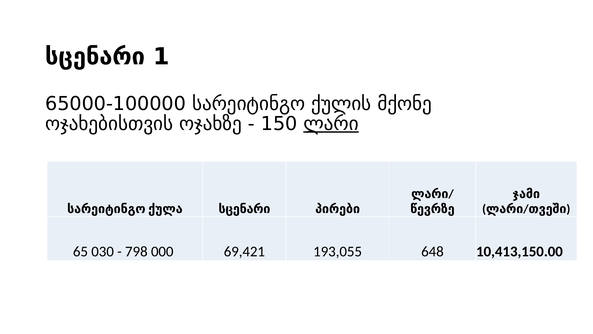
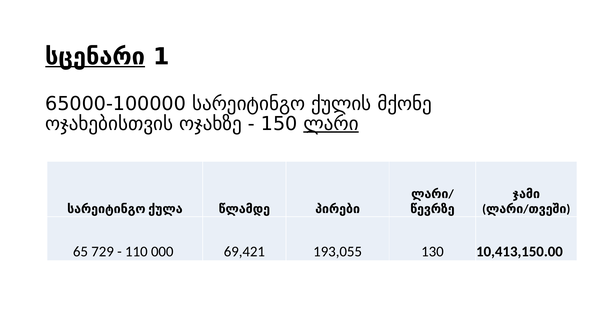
სცენარი underline: none -> present (95, 57)
სცენარი: სცენარი -> წლამდე (244, 209)
030: 030 -> 729 (103, 251)
798: 798 -> 110 (136, 251)
648: 648 -> 130 (432, 251)
